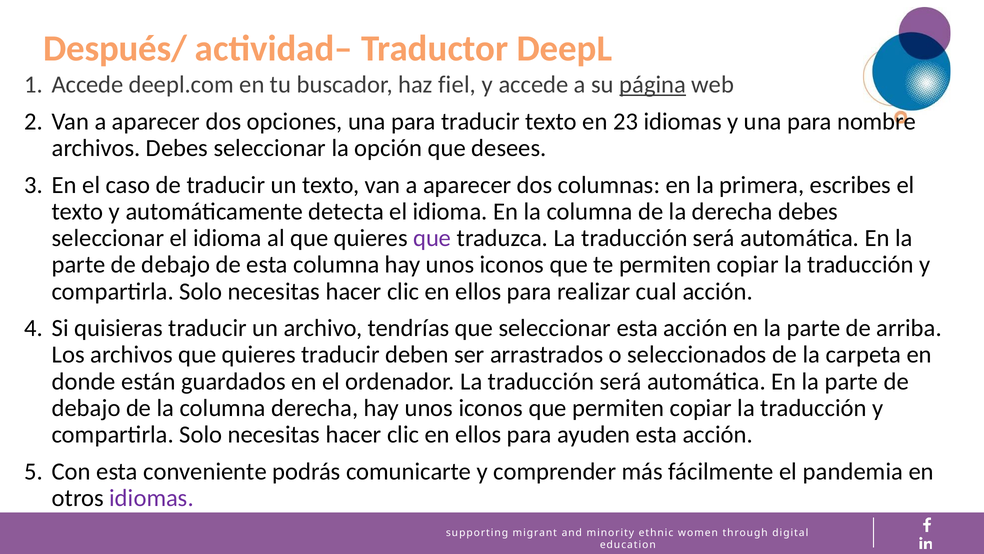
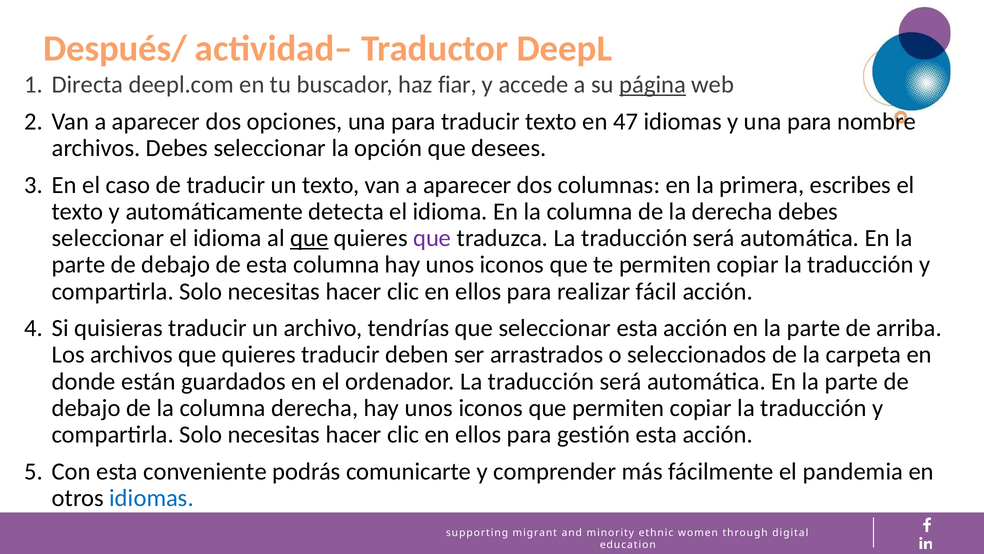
Accede: Accede -> Directa (88, 85)
fiel: fiel -> fiar (457, 85)
23: 23 -> 47 (626, 122)
que underline: none -> present (309, 238)
cual: cual -> fácil (656, 291)
ayuden: ayuden -> gestión (594, 434)
idiomas colour: purple -> blue (152, 498)
